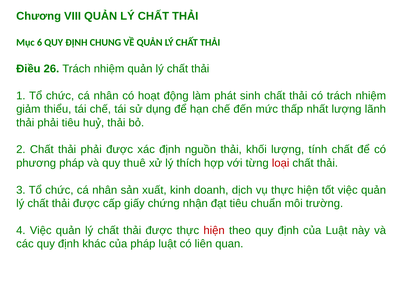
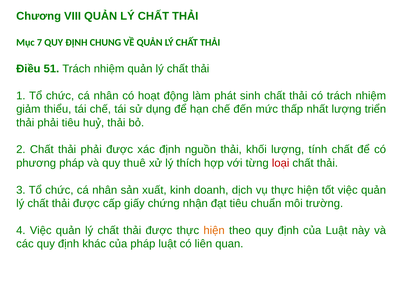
6: 6 -> 7 (39, 42)
26: 26 -> 51 (51, 69)
lãnh: lãnh -> triển (375, 109)
hiện colour: red -> orange (214, 230)
